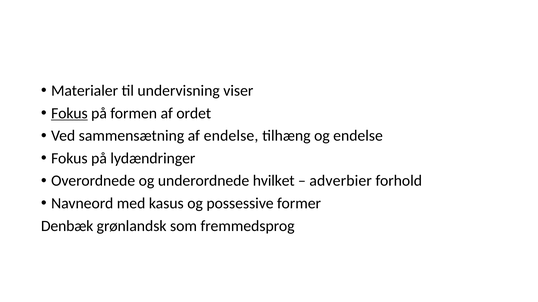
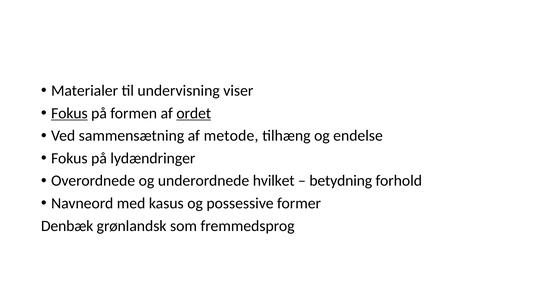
ordet underline: none -> present (194, 114)
af endelse: endelse -> metode (231, 136)
adverbier: adverbier -> betydning (341, 181)
